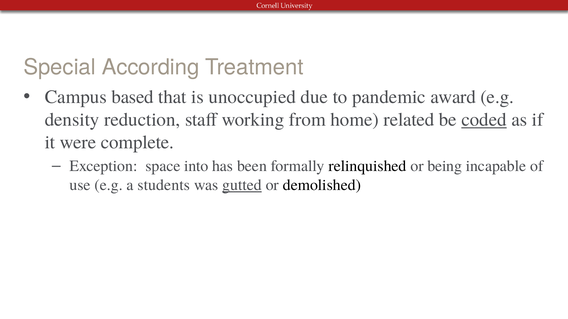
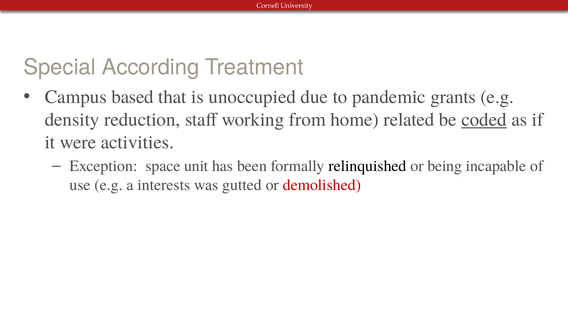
award: award -> grants (453, 97)
complete: complete -> activities (137, 143)
into: into -> unit (196, 166)
students: students -> interests (164, 185)
gutted underline: present -> none (242, 185)
demolished colour: black -> red (322, 185)
